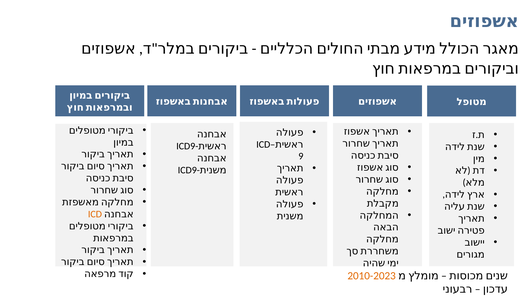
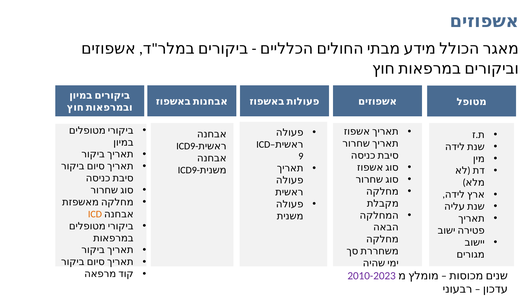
2010-2023 colour: orange -> purple (372, 276)
